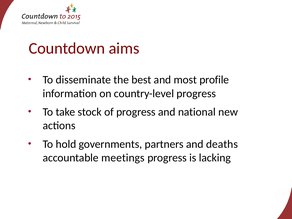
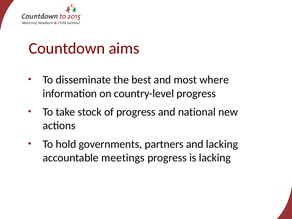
profile: profile -> where (214, 80)
and deaths: deaths -> lacking (222, 144)
